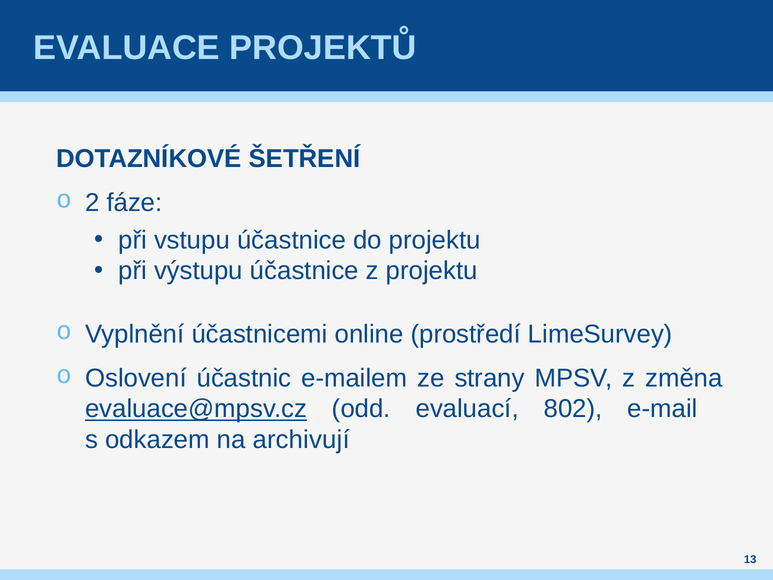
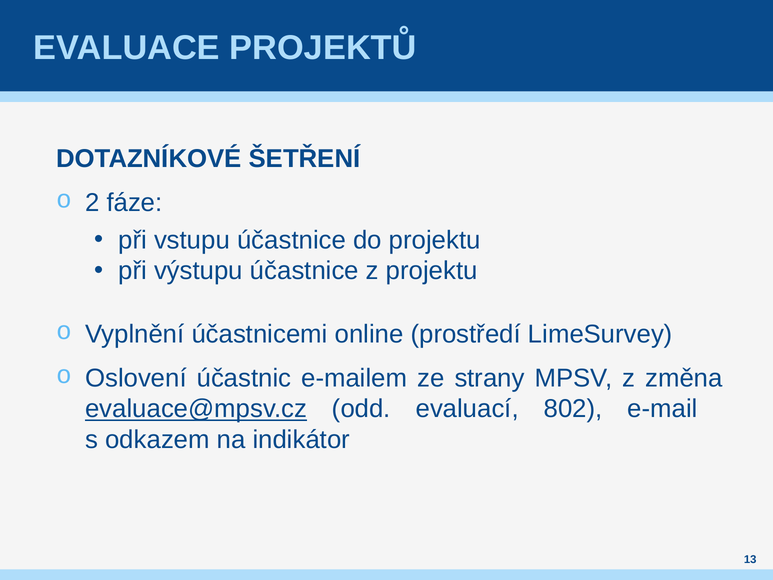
archivují: archivují -> indikátor (301, 440)
